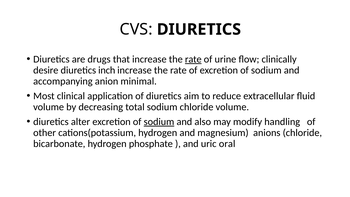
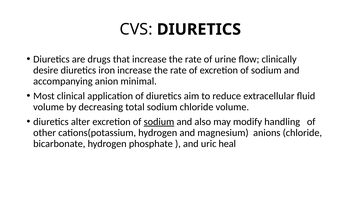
rate underline: present -> none (193, 59)
inch: inch -> iron (107, 70)
oral: oral -> heal (227, 144)
